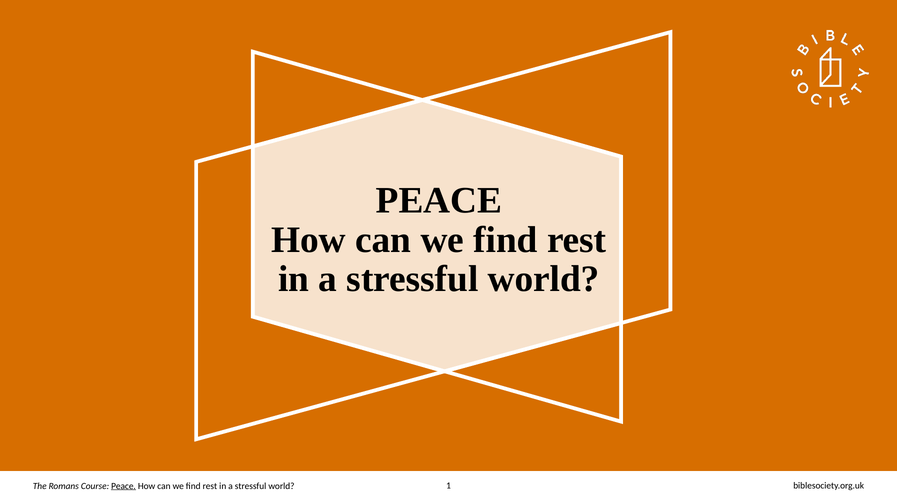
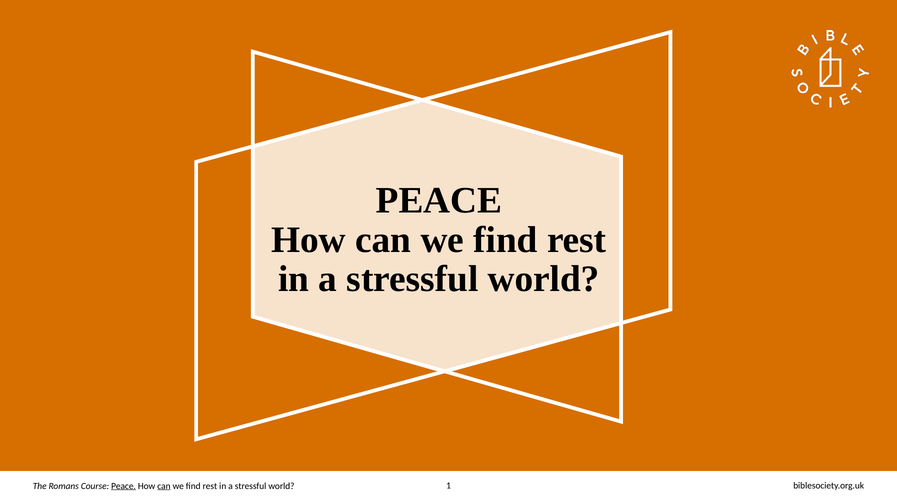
can underline: none -> present (164, 486)
